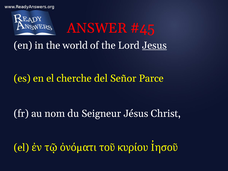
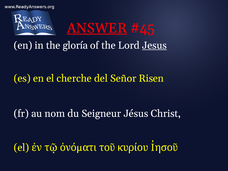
ANSWER underline: none -> present (97, 28)
world: world -> gloría (75, 45)
Parce: Parce -> Risen (151, 78)
